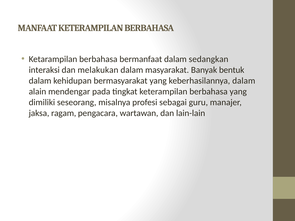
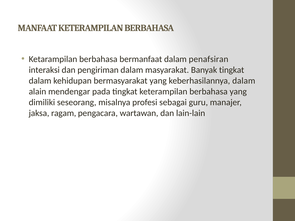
sedangkan: sedangkan -> penafsiran (209, 59)
melakukan: melakukan -> pengiriman (98, 70)
Banyak bentuk: bentuk -> tingkat (232, 70)
